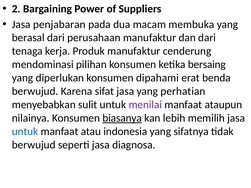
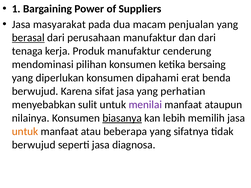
2: 2 -> 1 (16, 9)
penjabaran: penjabaran -> masyarakat (59, 24)
membuka: membuka -> penjualan (191, 24)
berasal underline: none -> present (28, 38)
untuk colour: blue -> orange (25, 132)
indonesia: indonesia -> beberapa (125, 132)
